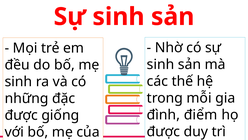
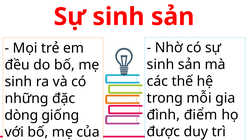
được: được -> dòng (21, 115)
